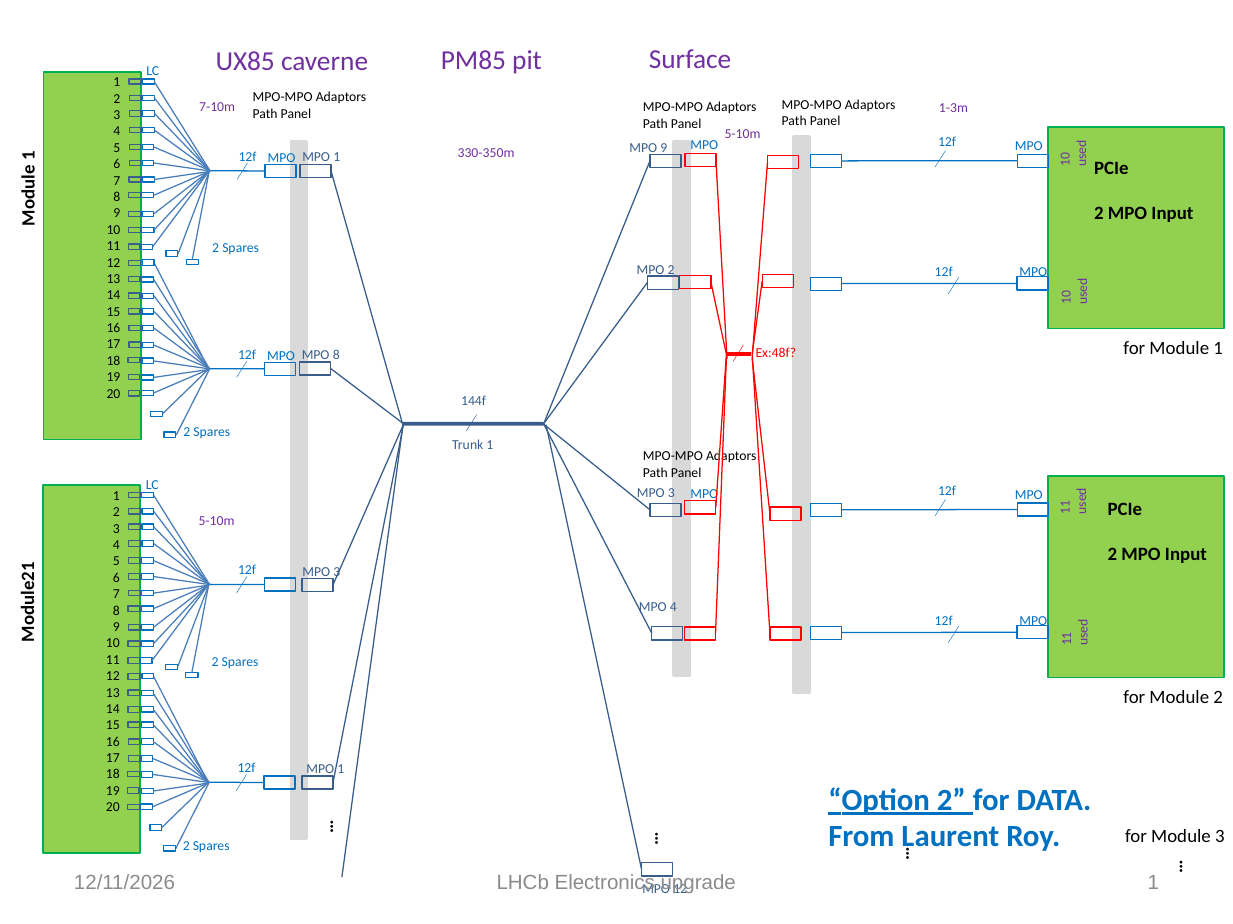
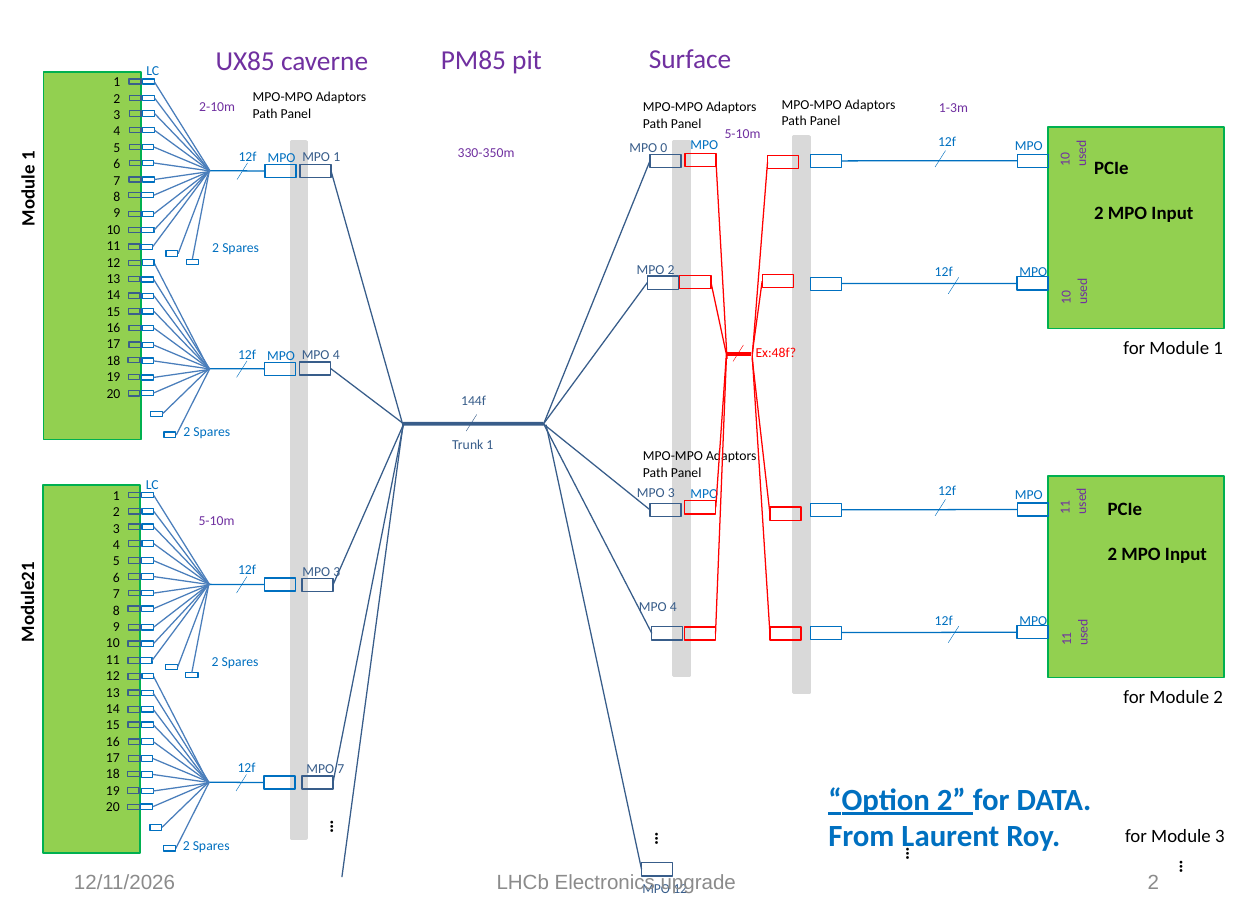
7-10m: 7-10m -> 2-10m (217, 107)
MPO 9: 9 -> 0 (664, 148)
8: 8 -> 4 (336, 356)
1: 1 -> 7 (341, 770)
1: 1 -> 2 (1153, 883)
